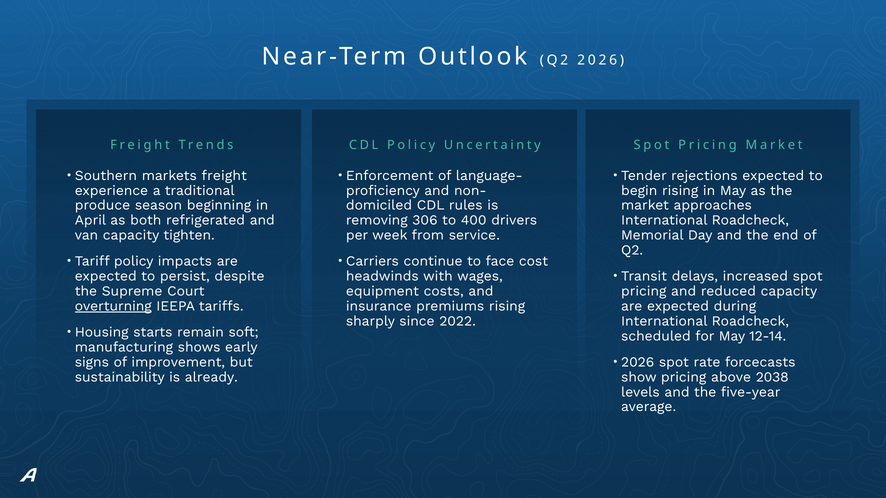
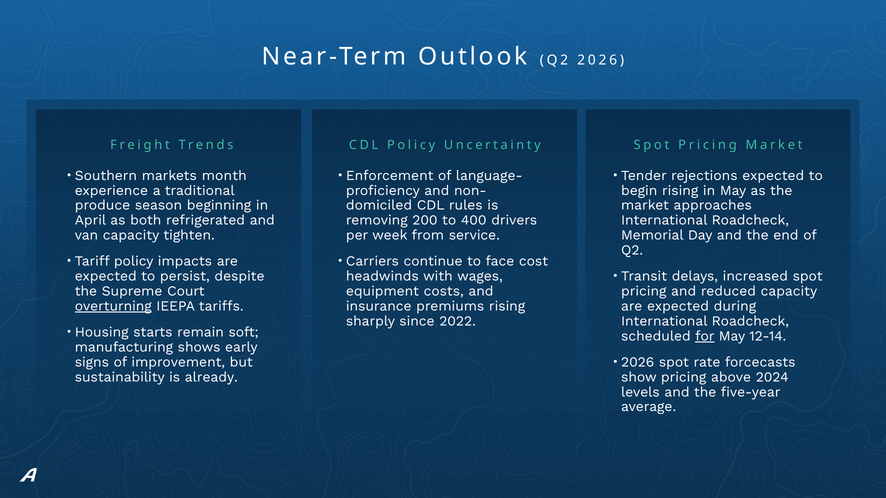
markets freight: freight -> month (224, 176)
306: 306 -> 200 (425, 221)
for underline: none -> present (705, 336)
2038: 2038 -> 2024 (772, 377)
